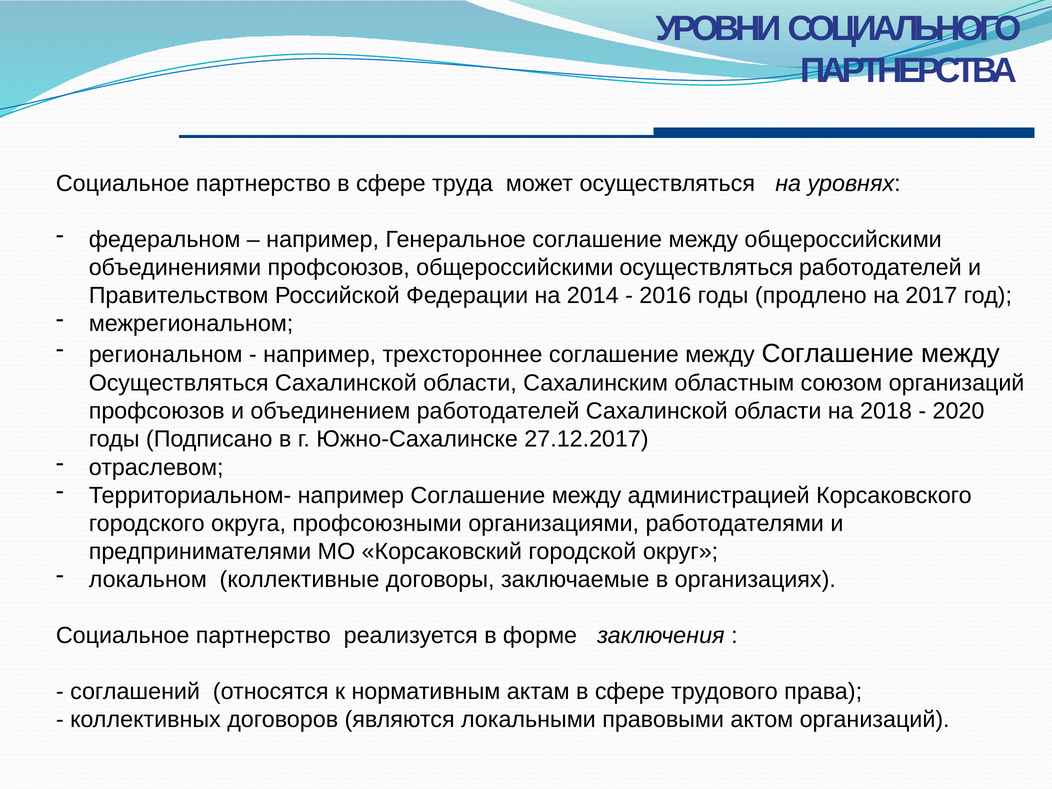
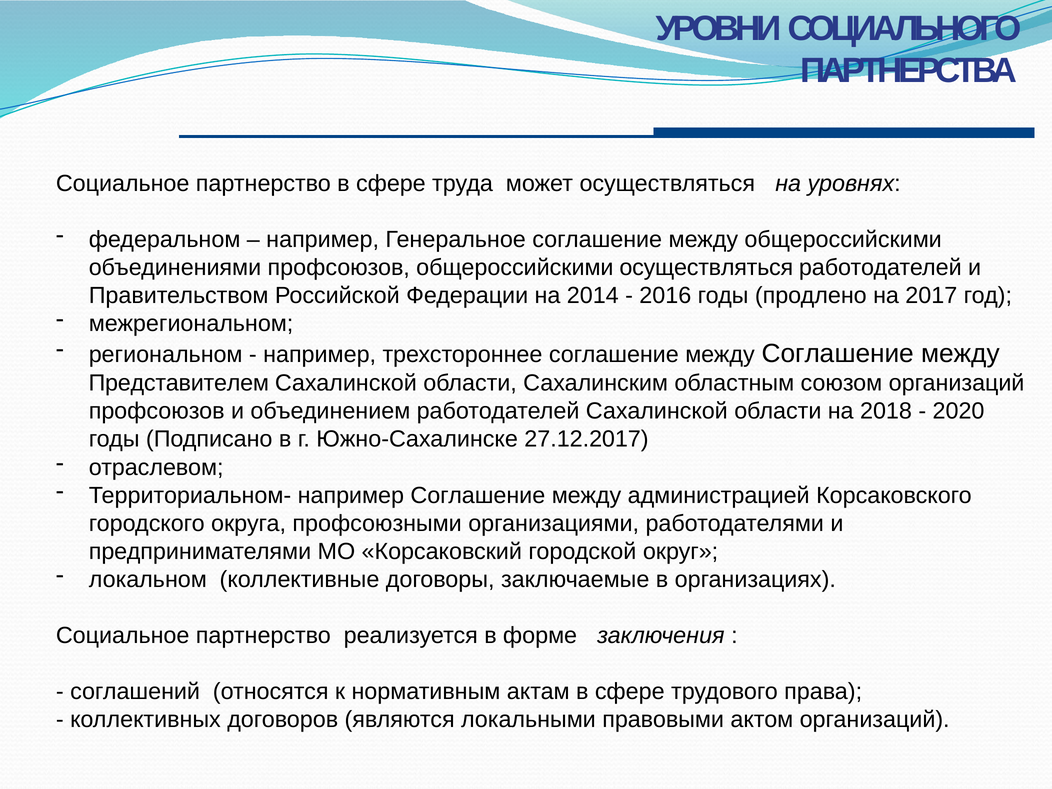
Осуществляться: Осуществляться -> Представителем (179, 383)
